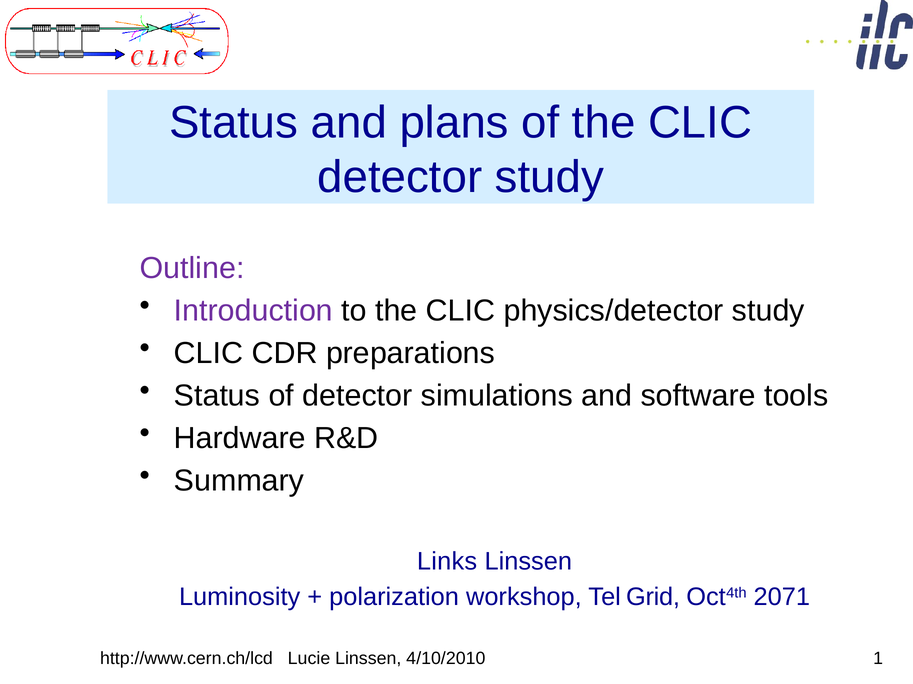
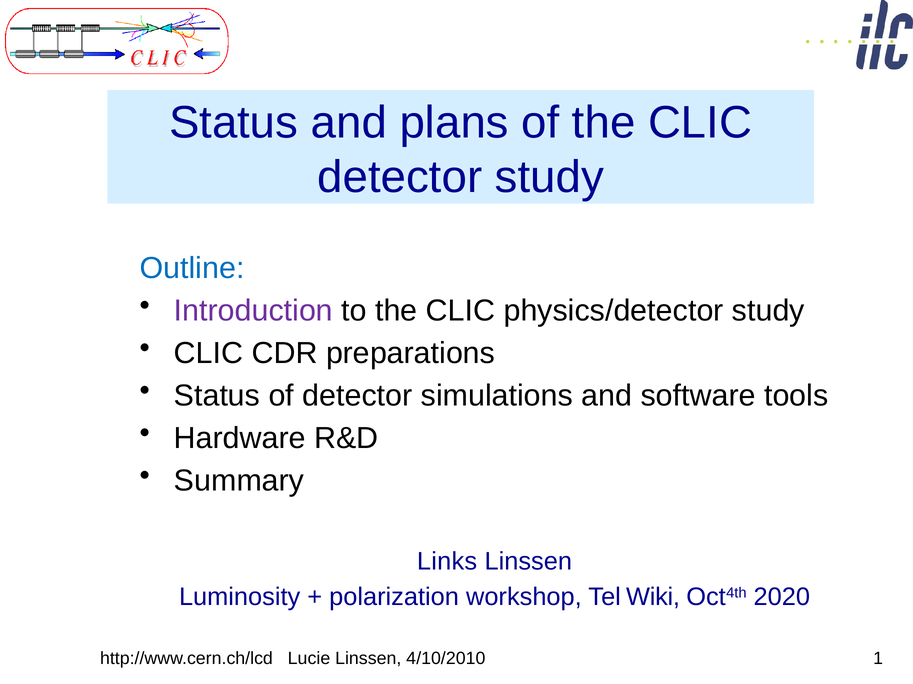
Outline colour: purple -> blue (192, 268)
Grid: Grid -> Wiki (653, 598)
2071: 2071 -> 2020 (782, 598)
